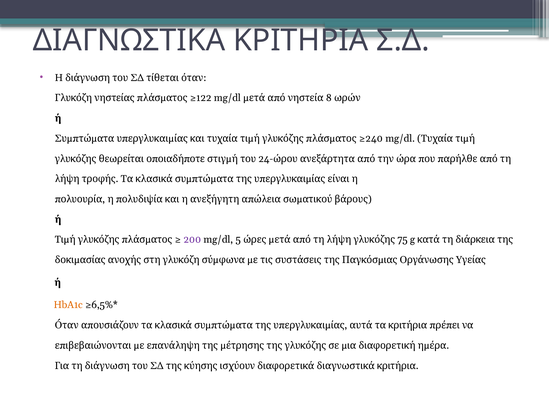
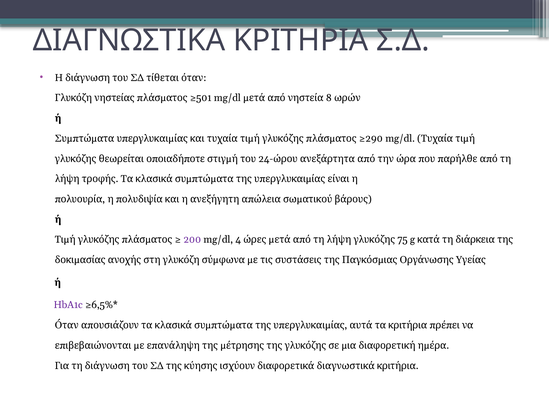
≥122: ≥122 -> ≥501 (201, 98)
≥240: ≥240 -> ≥290 (371, 138)
5: 5 -> 4 (238, 240)
HbA1c colour: orange -> purple (68, 305)
